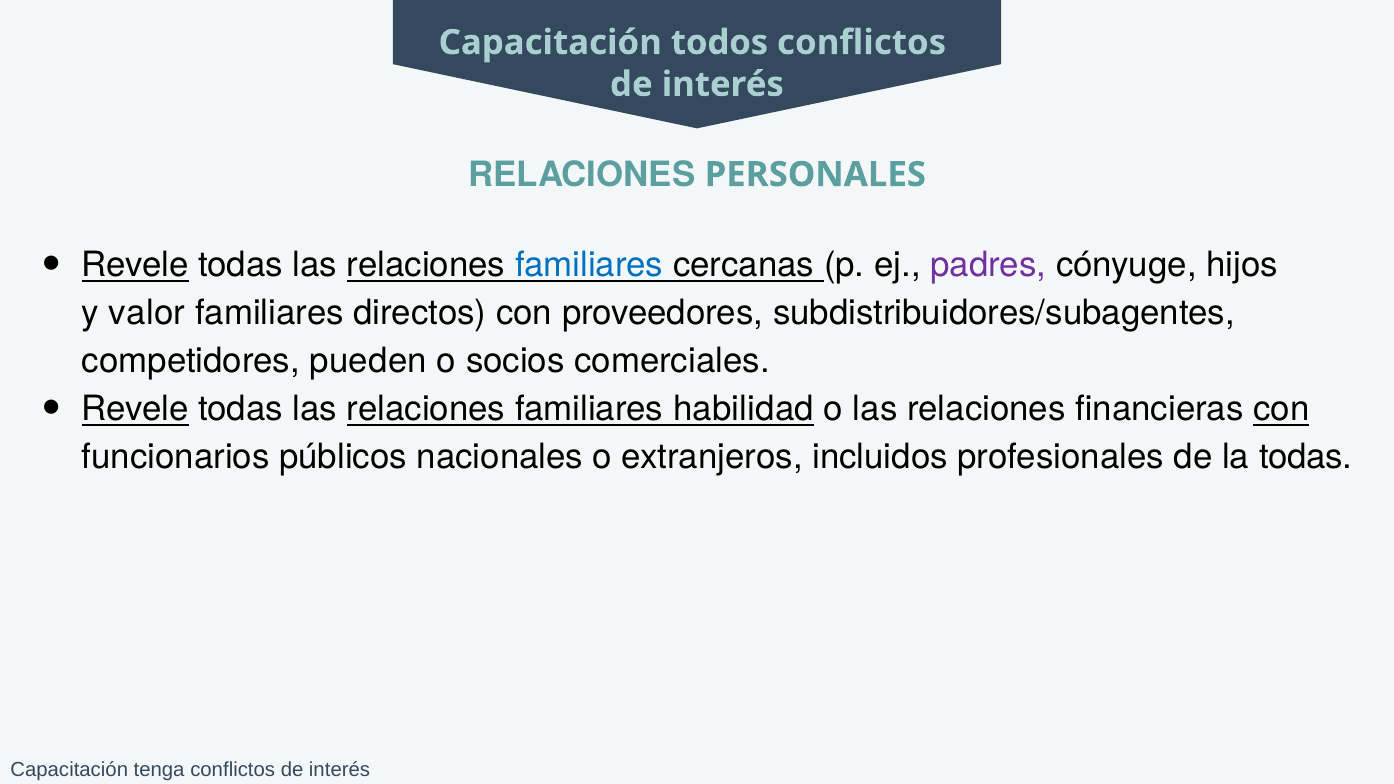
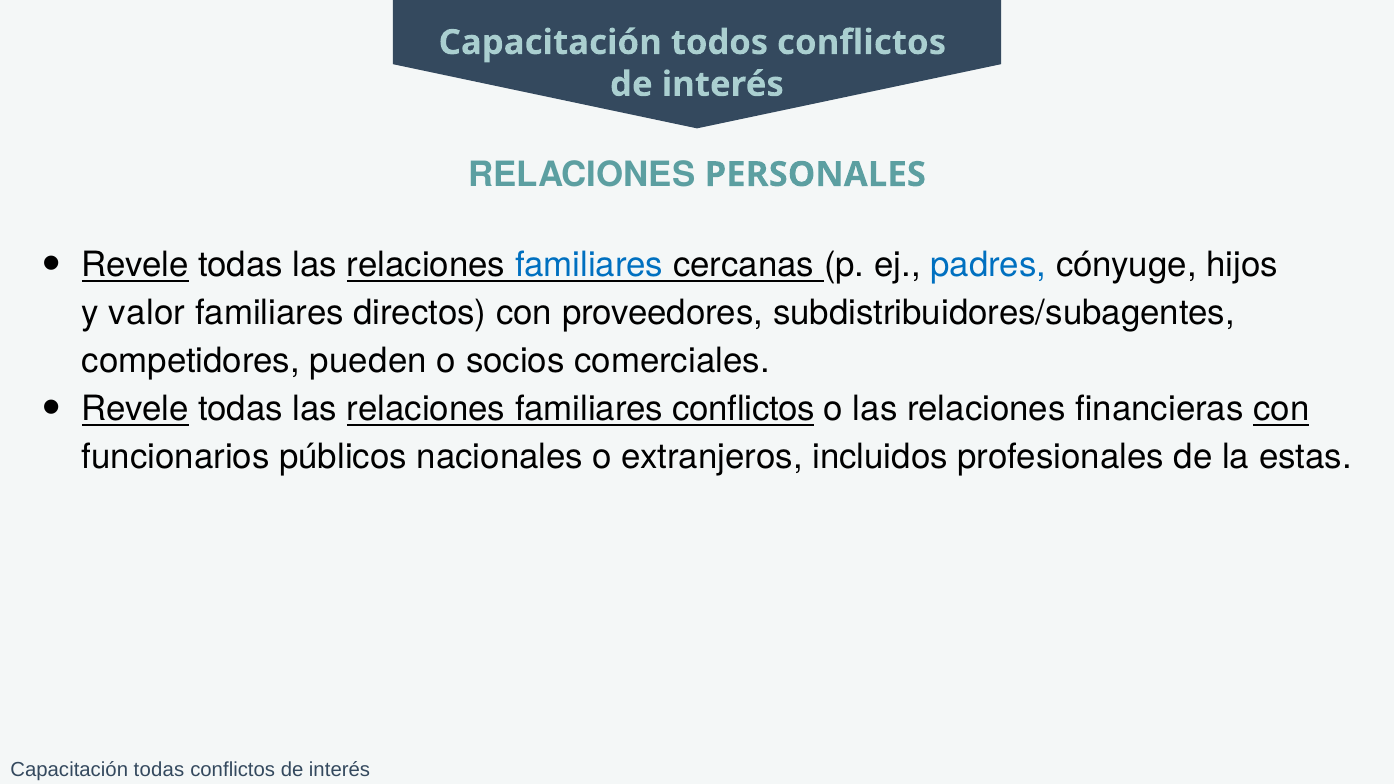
padres colour: purple -> blue (988, 265)
familiares habilidad: habilidad -> conflictos (744, 409)
la todas: todas -> estas (1306, 457)
Capacitación tenga: tenga -> todas (159, 770)
